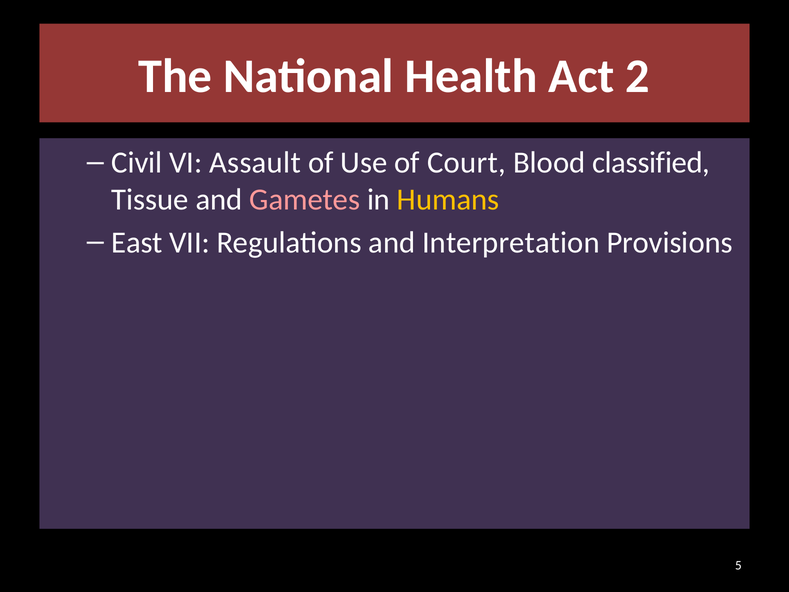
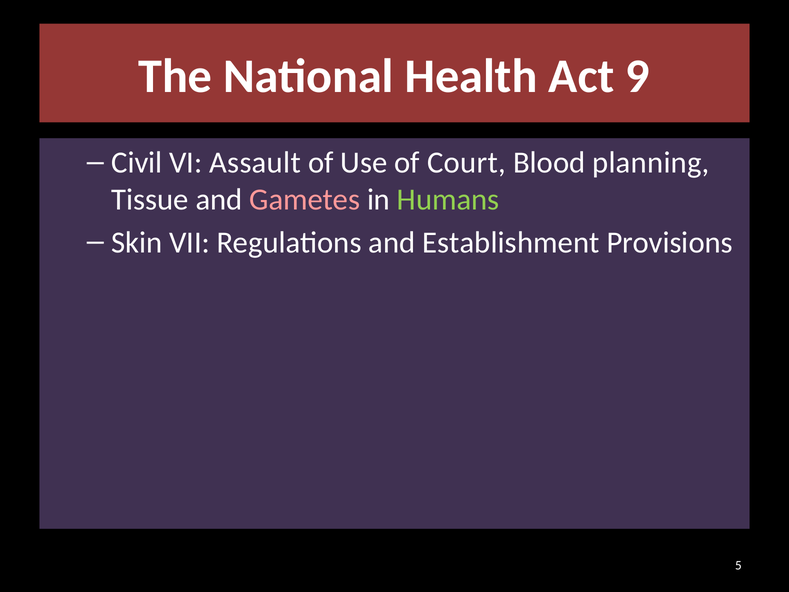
2: 2 -> 9 (638, 76)
classified: classified -> planning (651, 163)
Humans colour: yellow -> light green (448, 199)
East: East -> Skin (137, 242)
Interpretation: Interpretation -> Establishment (511, 242)
